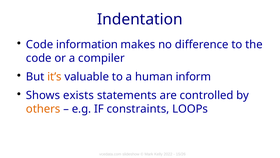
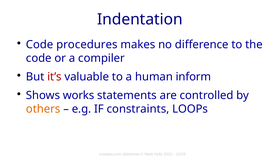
information: information -> procedures (87, 44)
it’s colour: orange -> red (54, 77)
exists: exists -> works (79, 95)
